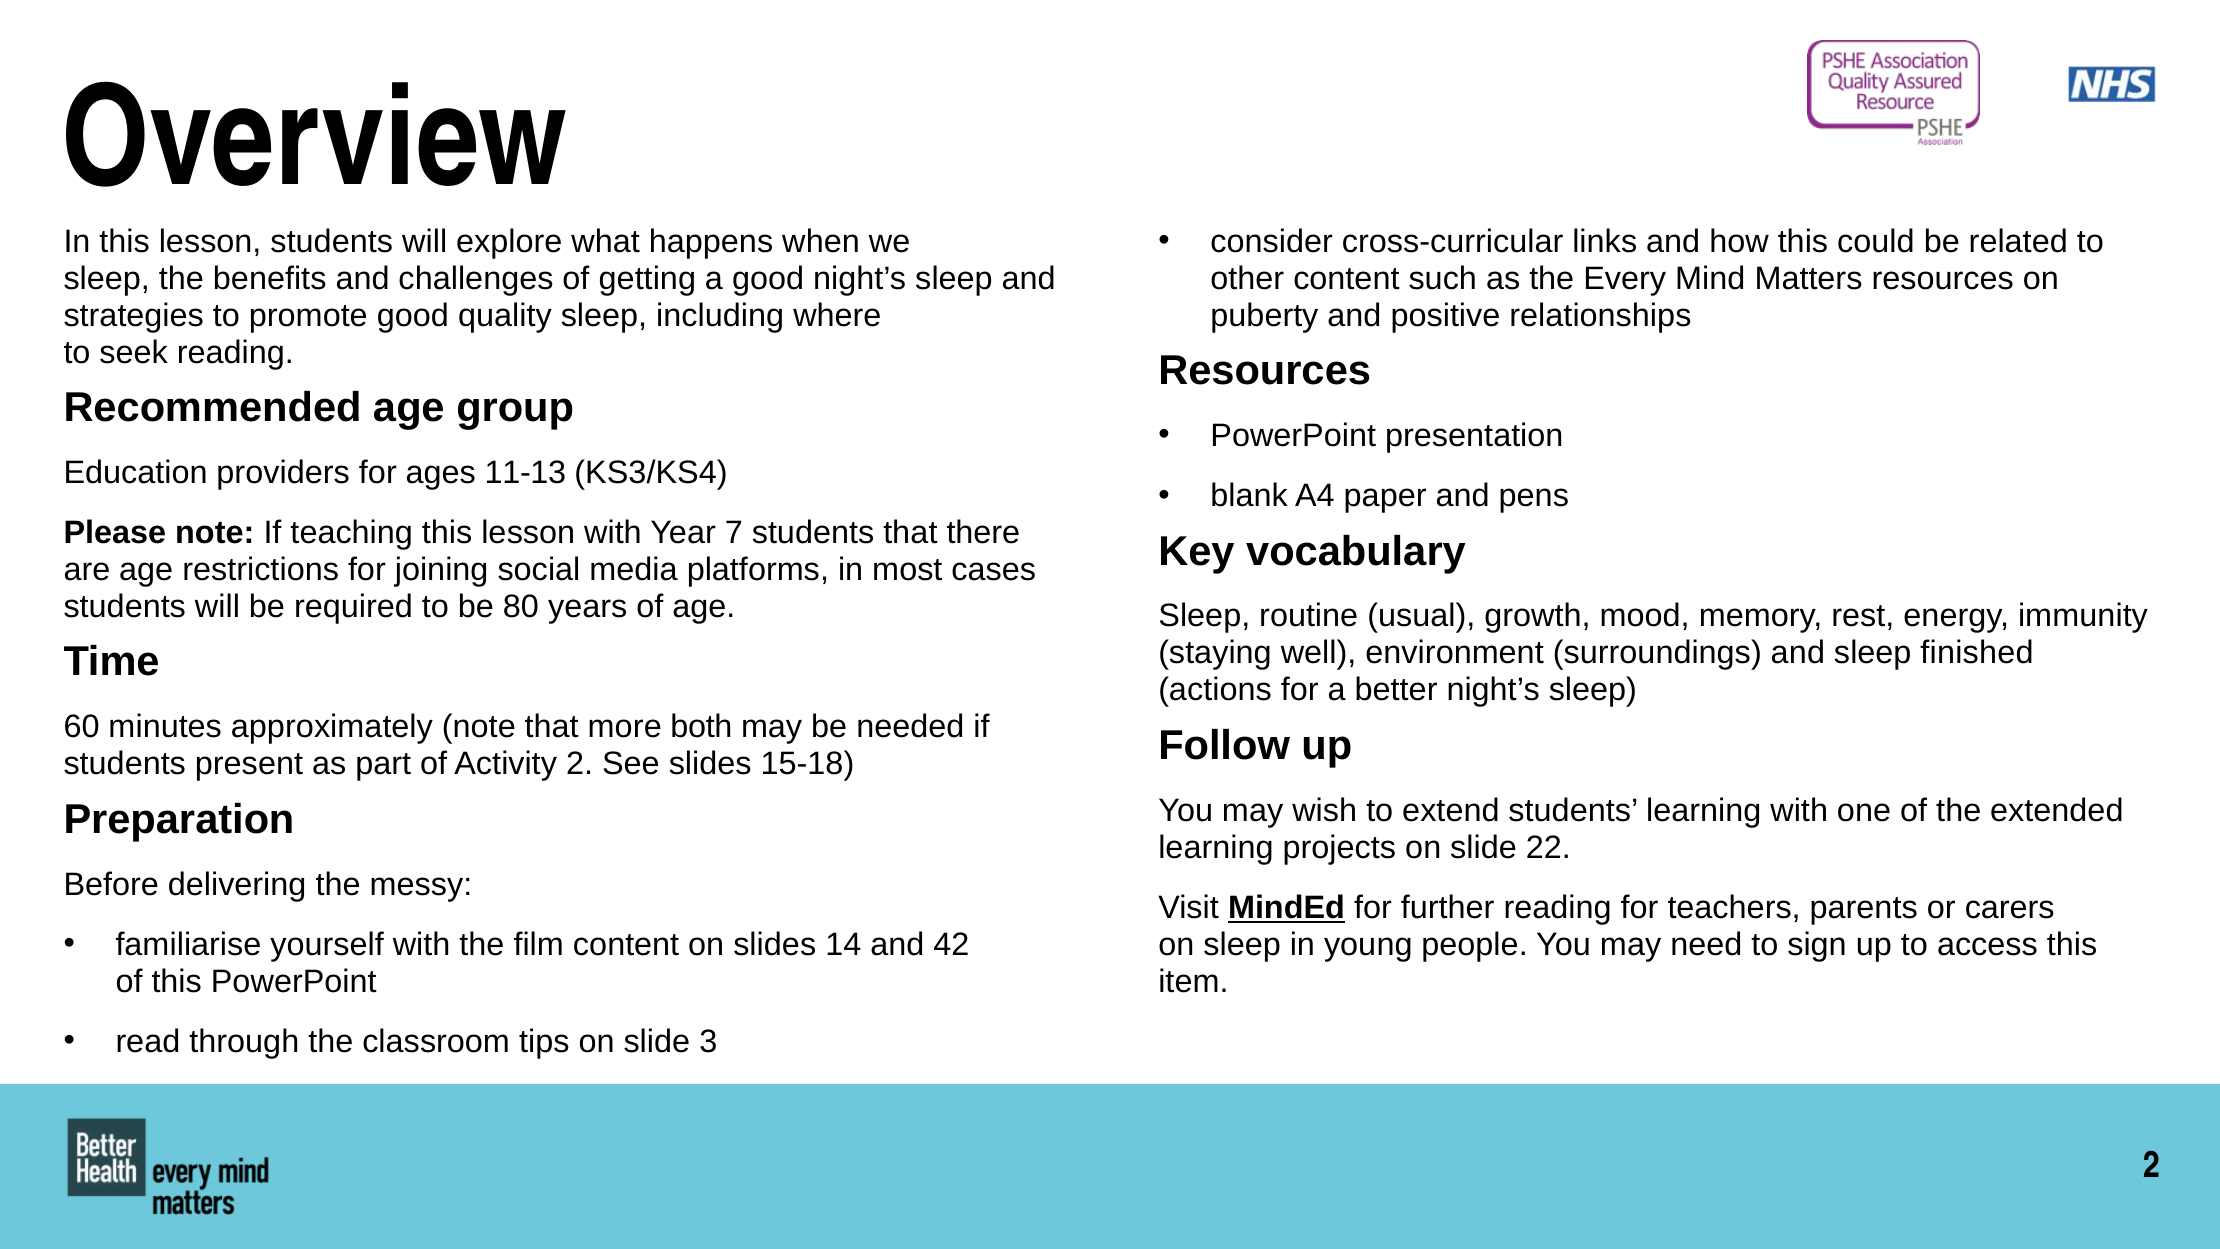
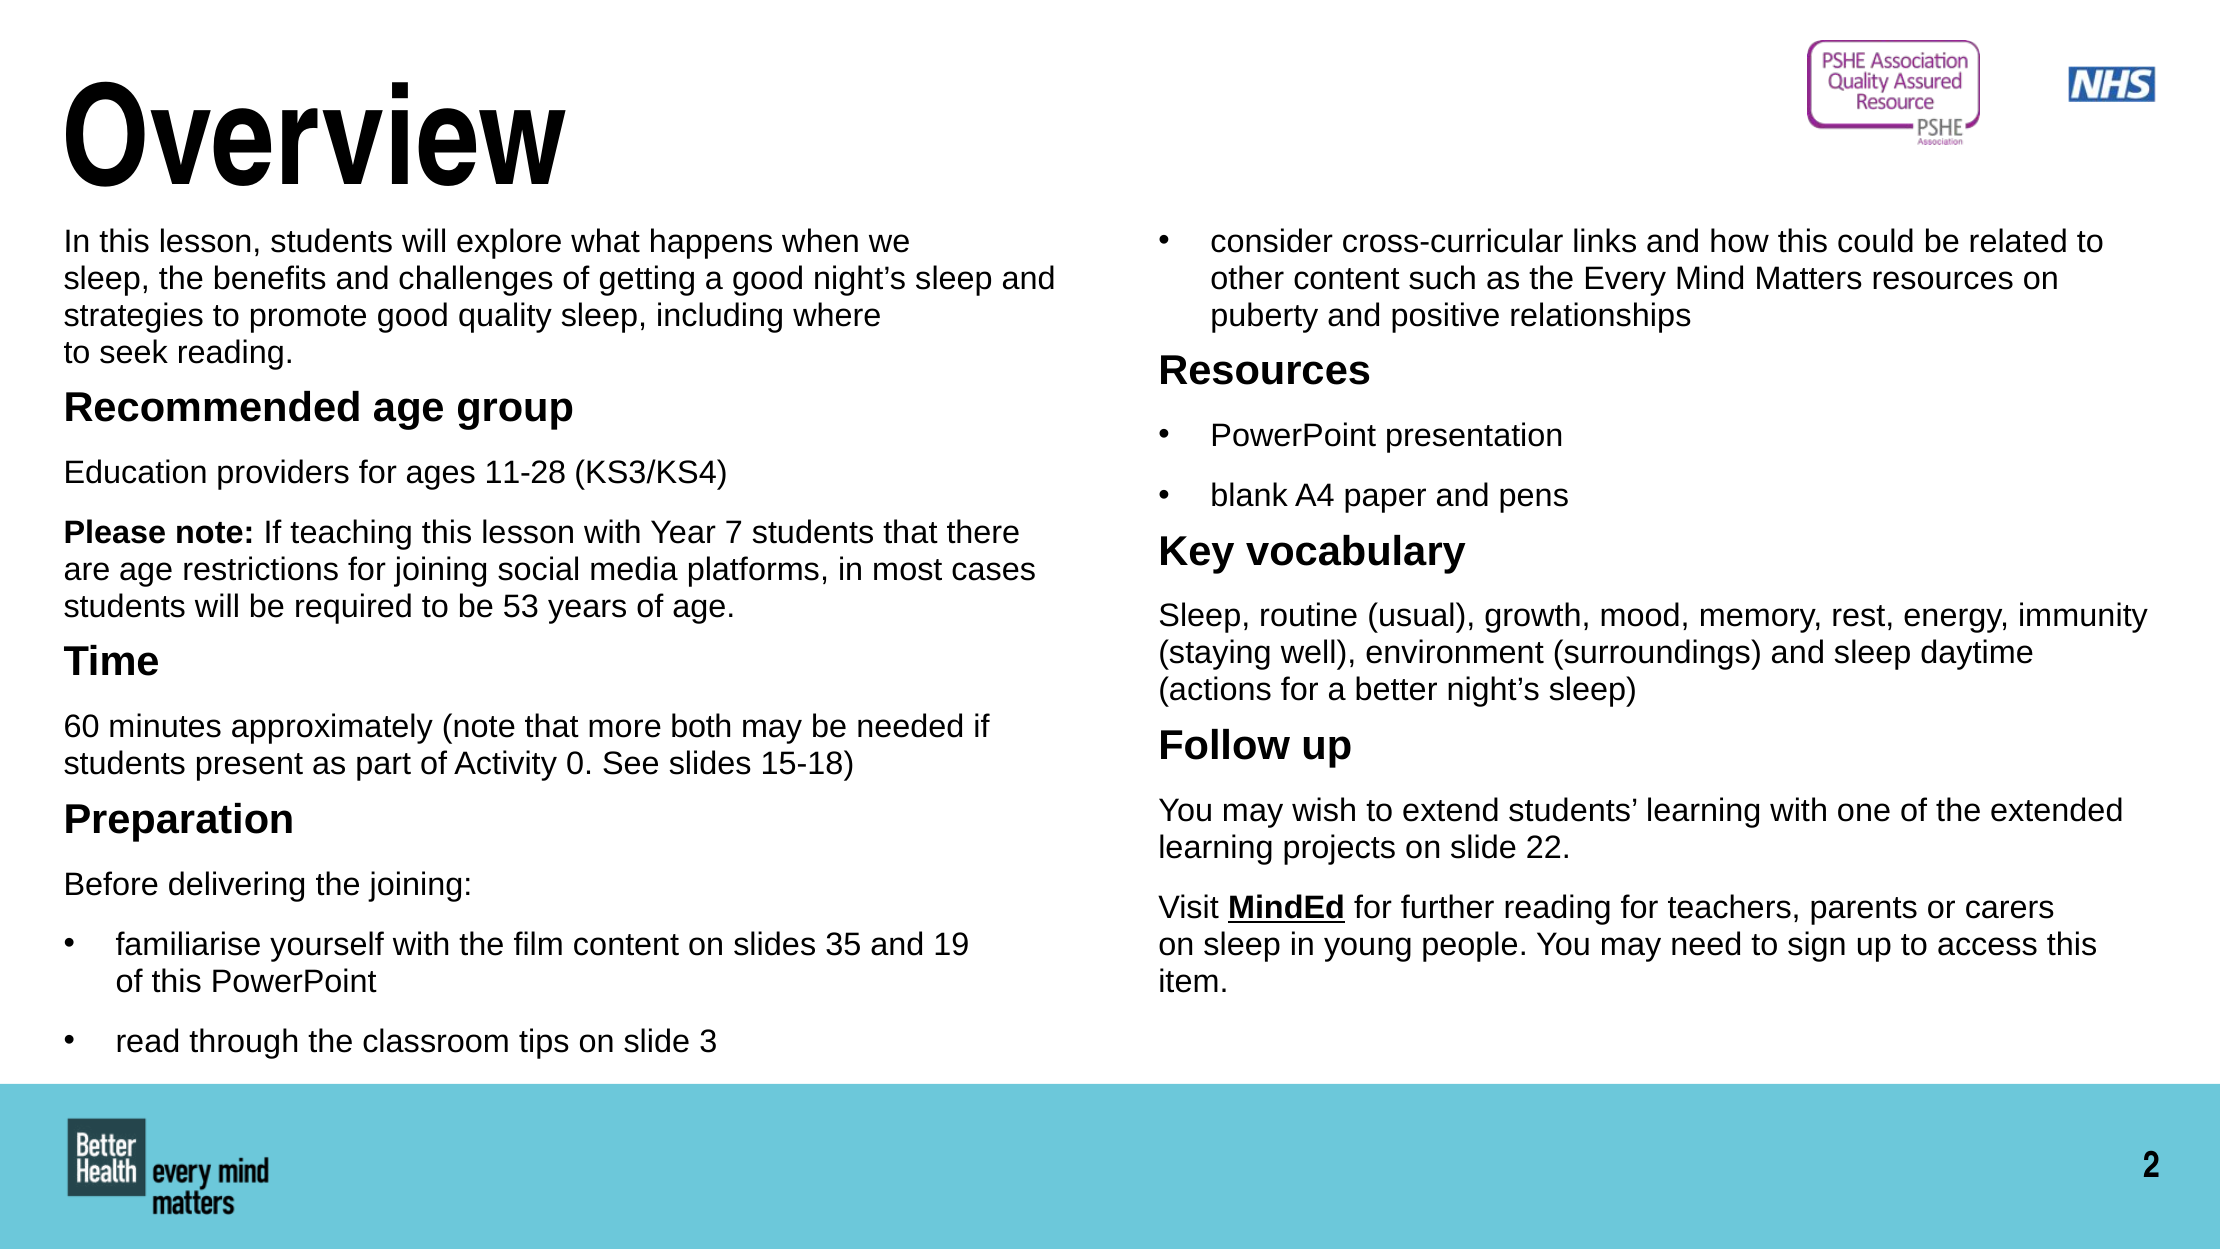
11-13: 11-13 -> 11-28 (525, 473)
80: 80 -> 53 (521, 607)
finished: finished -> daytime (1977, 653)
Activity 2: 2 -> 0 (580, 764)
the messy: messy -> joining (421, 884)
14: 14 -> 35 (843, 944)
42: 42 -> 19 (951, 944)
